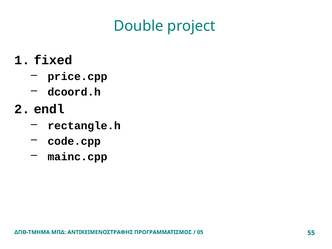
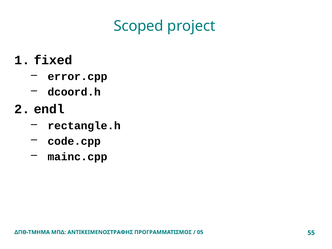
Double: Double -> Scoped (139, 26)
price.cpp: price.cpp -> error.cpp (77, 77)
